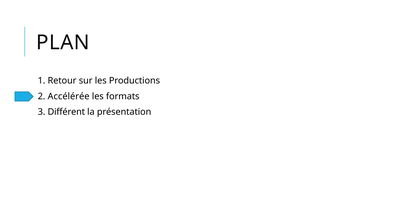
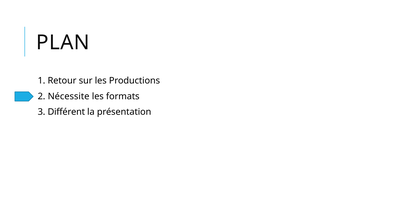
Accélérée: Accélérée -> Nécessite (69, 96)
